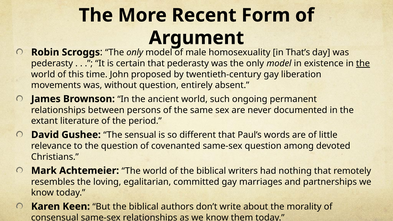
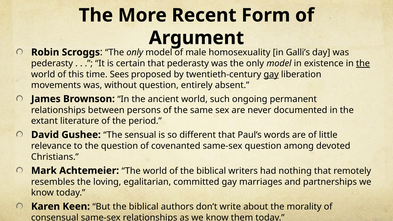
That’s: That’s -> Galli’s (298, 53)
John: John -> Sees (119, 74)
gay underline: none -> present (271, 74)
